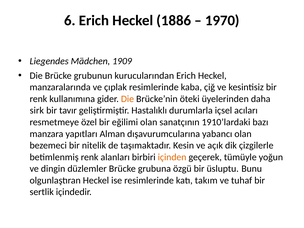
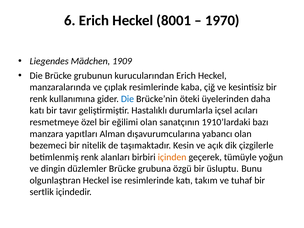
1886: 1886 -> 8001 (174, 21)
Die colour: orange -> blue (127, 99)
sirk: sirk -> katı (37, 111)
